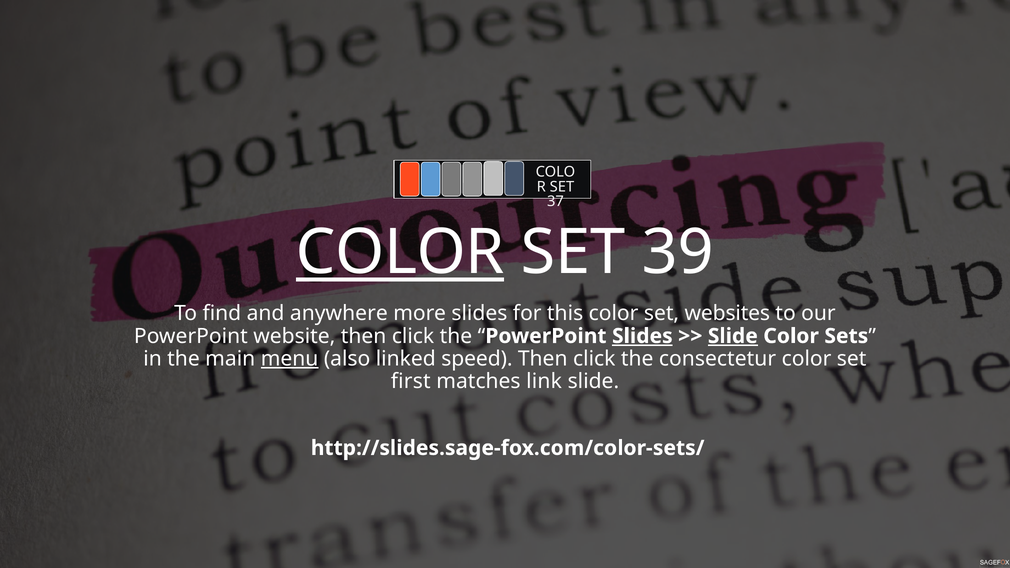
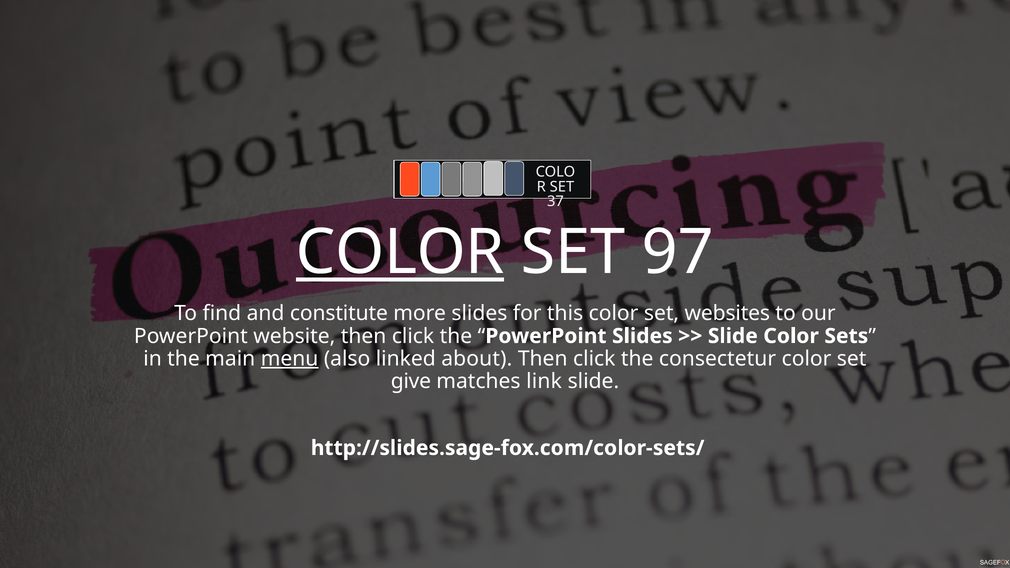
39: 39 -> 97 (678, 252)
anywhere: anywhere -> constitute (339, 313)
Slides underline: present -> none (642, 336)
Slide underline: present -> none (733, 336)
speed: speed -> about (477, 359)
first: first -> give (411, 382)
